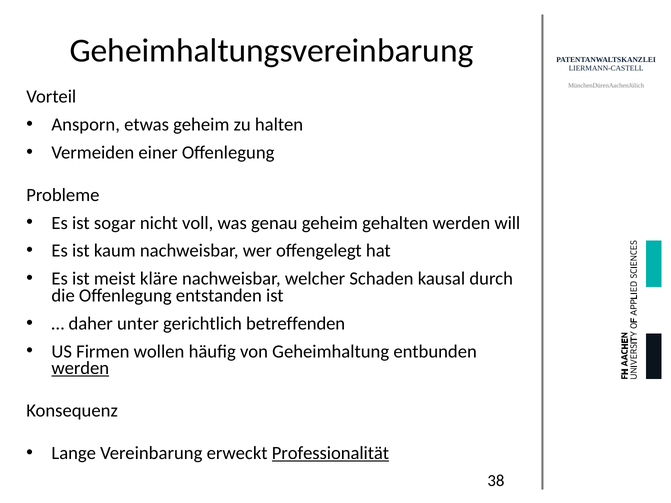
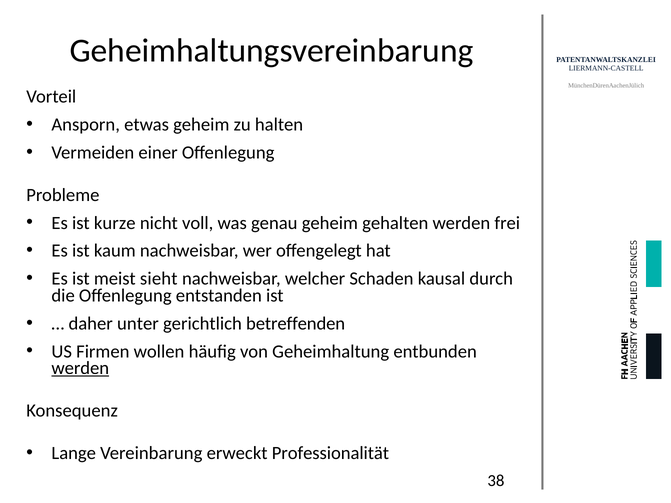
sogar: sogar -> kurze (115, 223)
will: will -> frei (507, 223)
kläre: kläre -> sieht (159, 279)
Professionalität underline: present -> none (330, 453)
